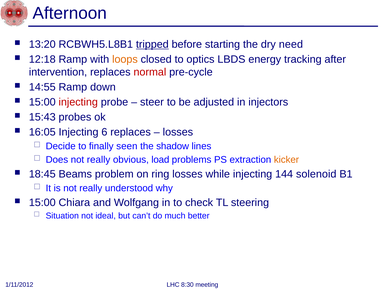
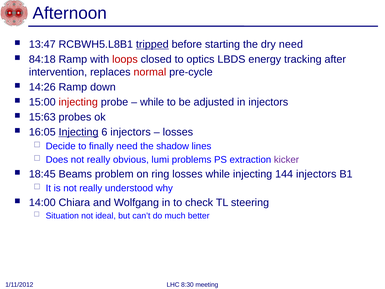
13:20: 13:20 -> 13:47 (42, 44)
12:18: 12:18 -> 84:18 (42, 59)
loops colour: orange -> red (125, 59)
14:55: 14:55 -> 14:26 (42, 87)
steer: steer -> while (152, 102)
15:43: 15:43 -> 15:63 (42, 117)
Injecting underline: none -> present (79, 132)
6 replaces: replaces -> injectors (131, 132)
finally seen: seen -> need (127, 146)
load: load -> lumi (160, 160)
kicker colour: orange -> purple (286, 160)
144 solenoid: solenoid -> injectors (316, 174)
15:00: 15:00 -> 14:00 (42, 202)
